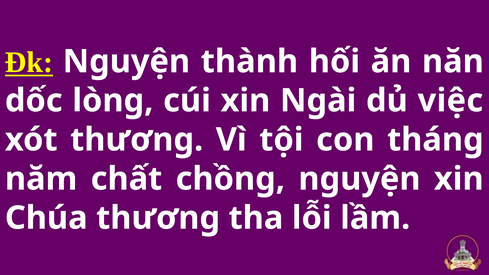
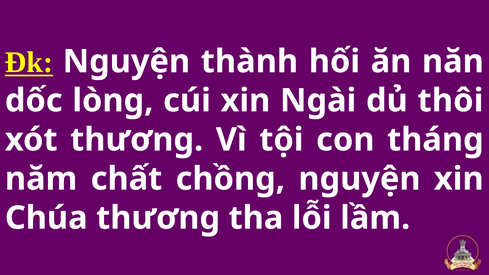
việc: việc -> thôi (450, 101)
